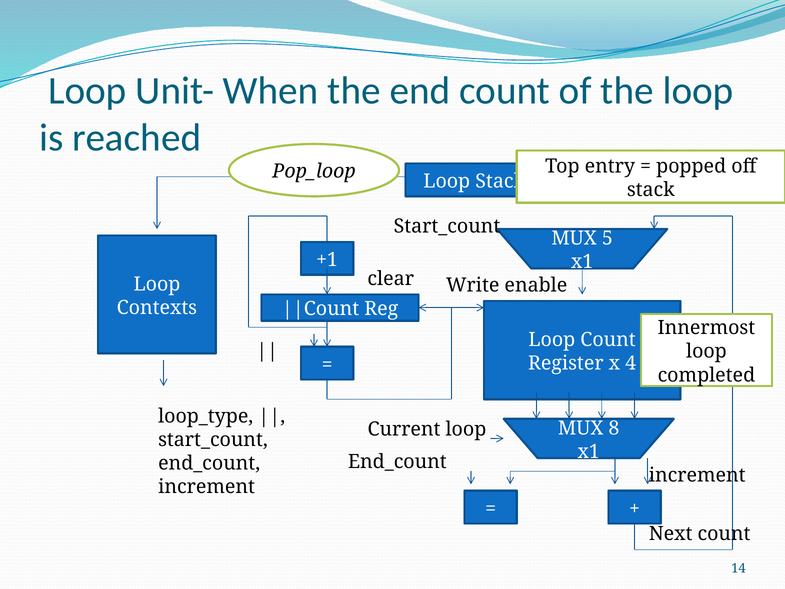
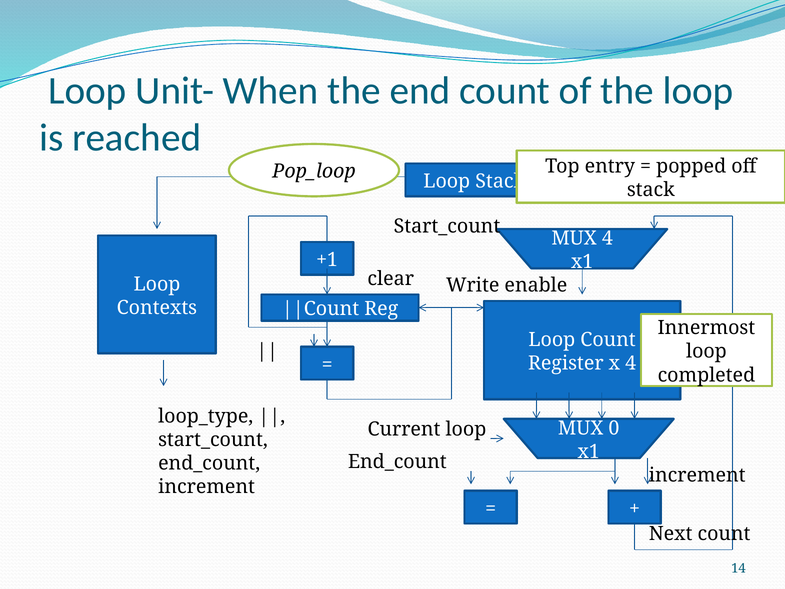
MUX 5: 5 -> 4 (607, 238)
8: 8 -> 0 (614, 428)
